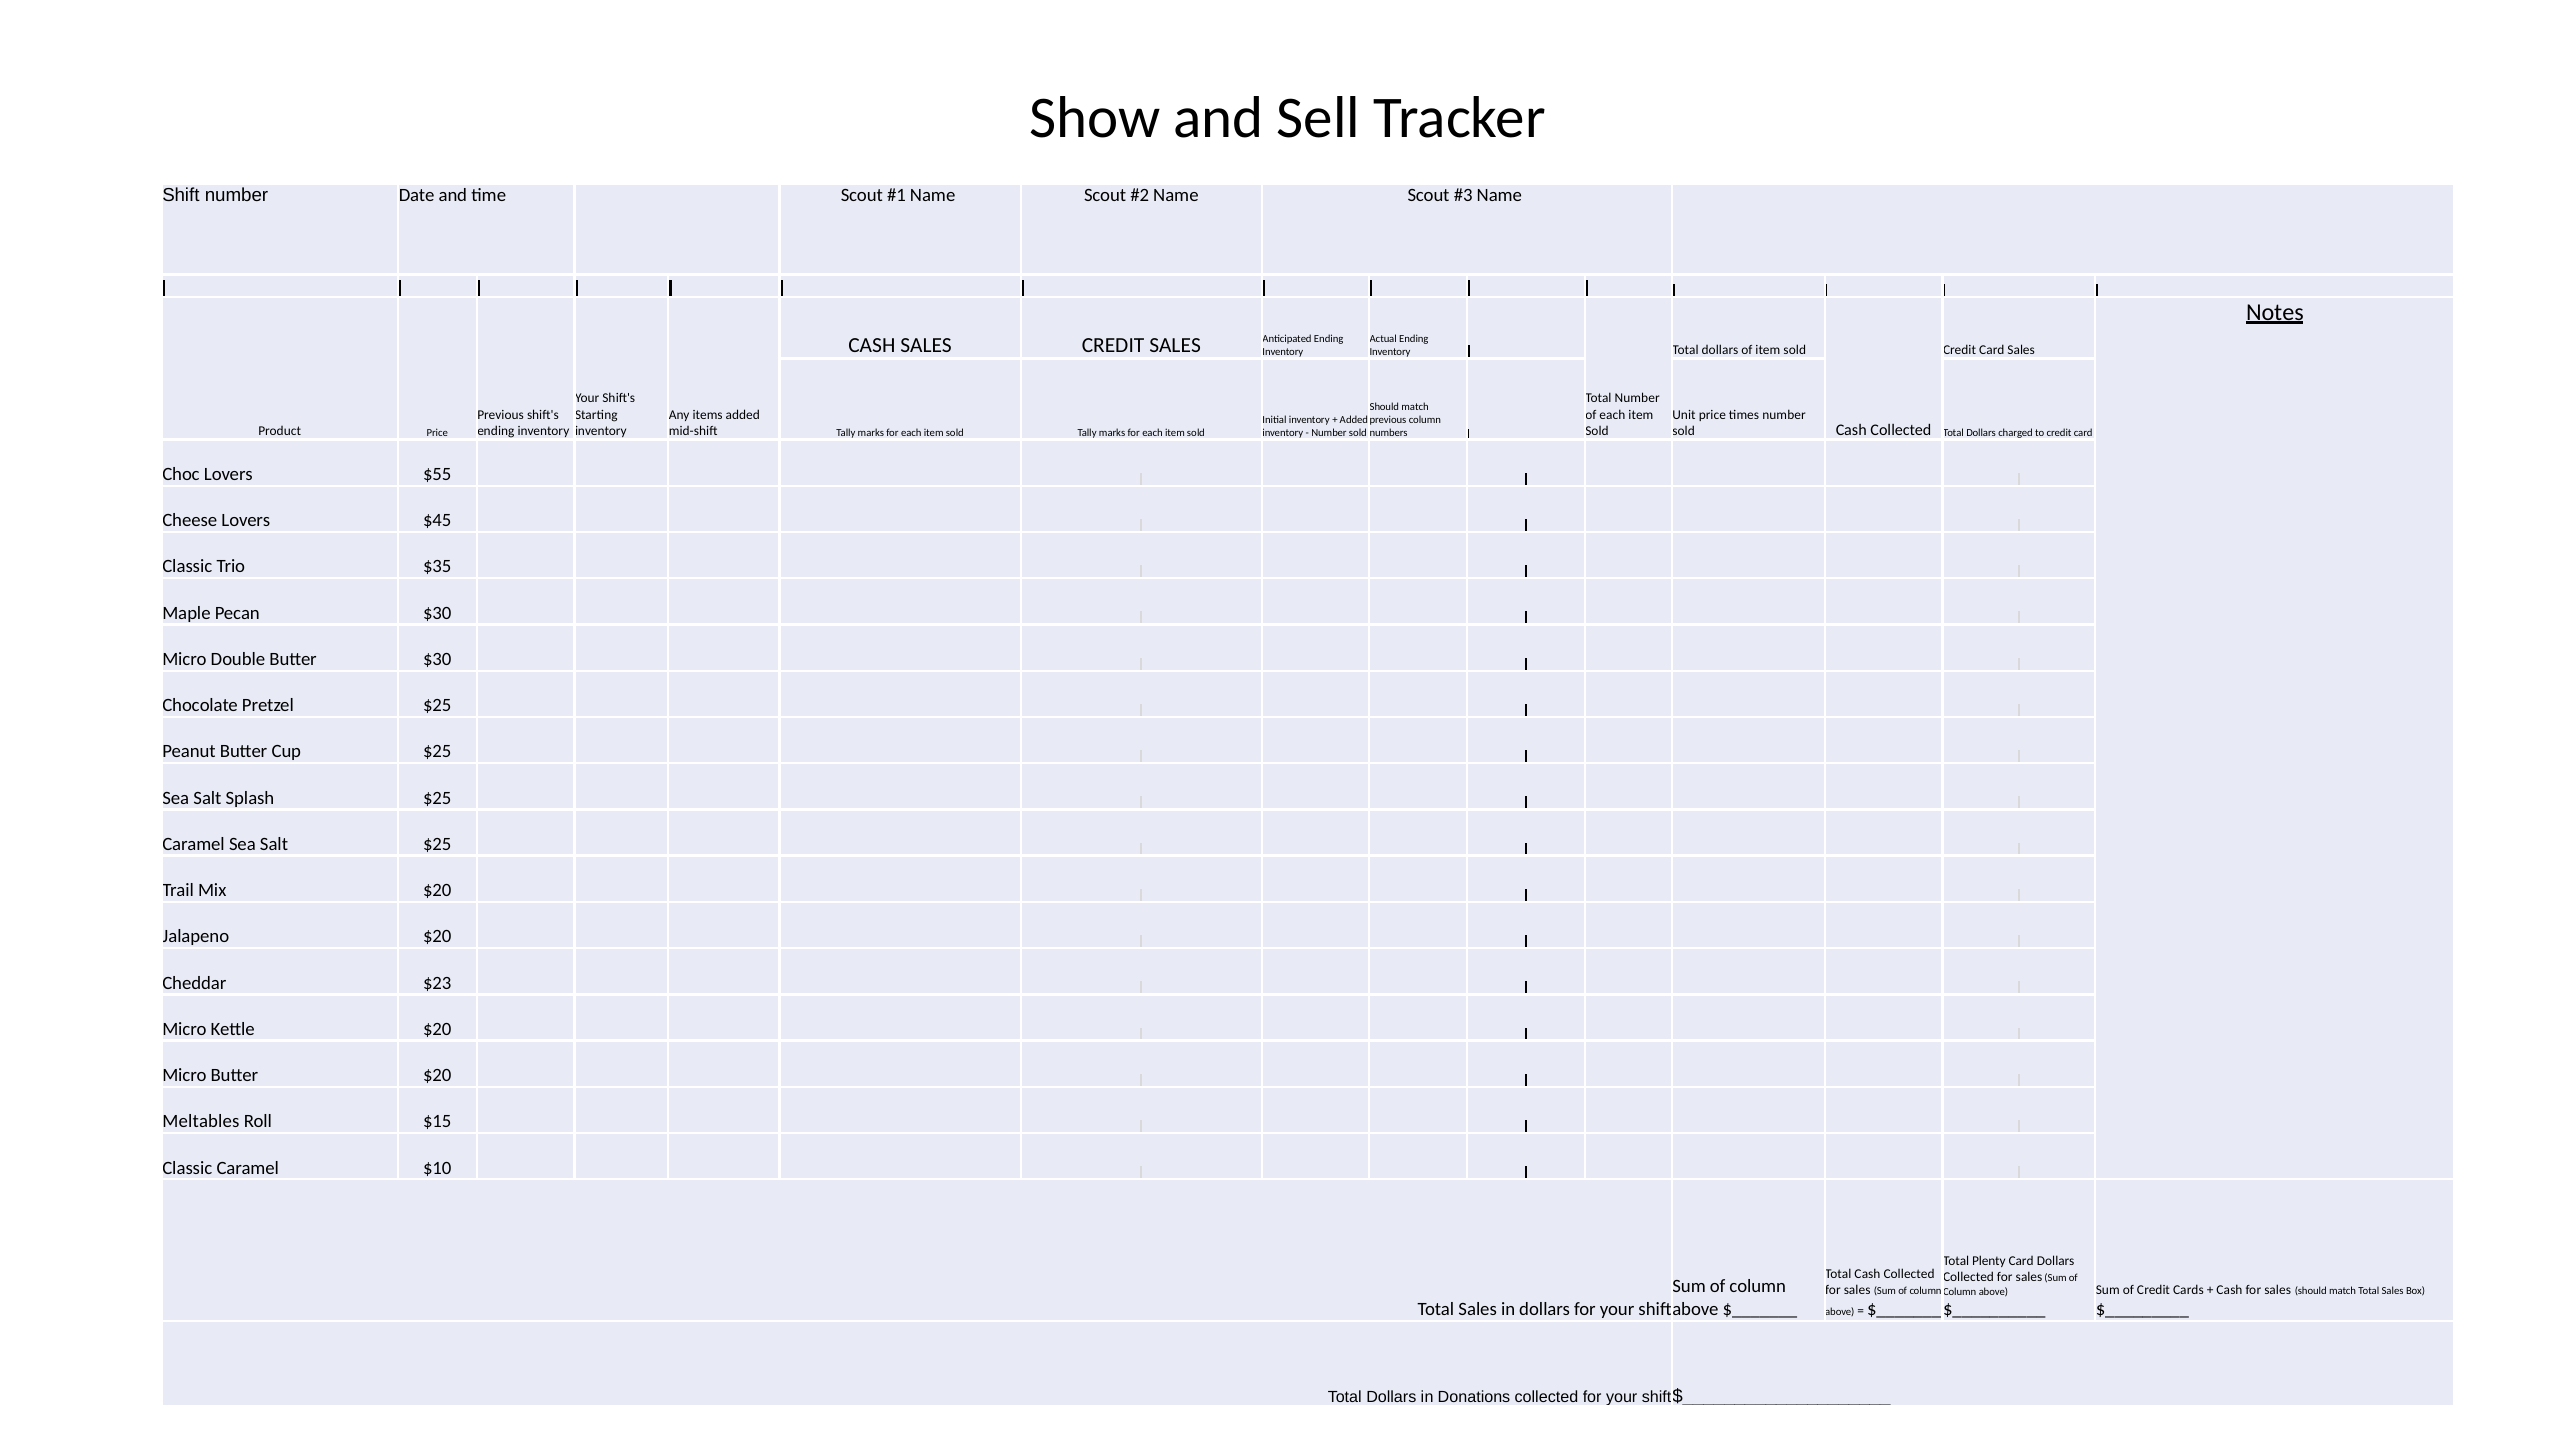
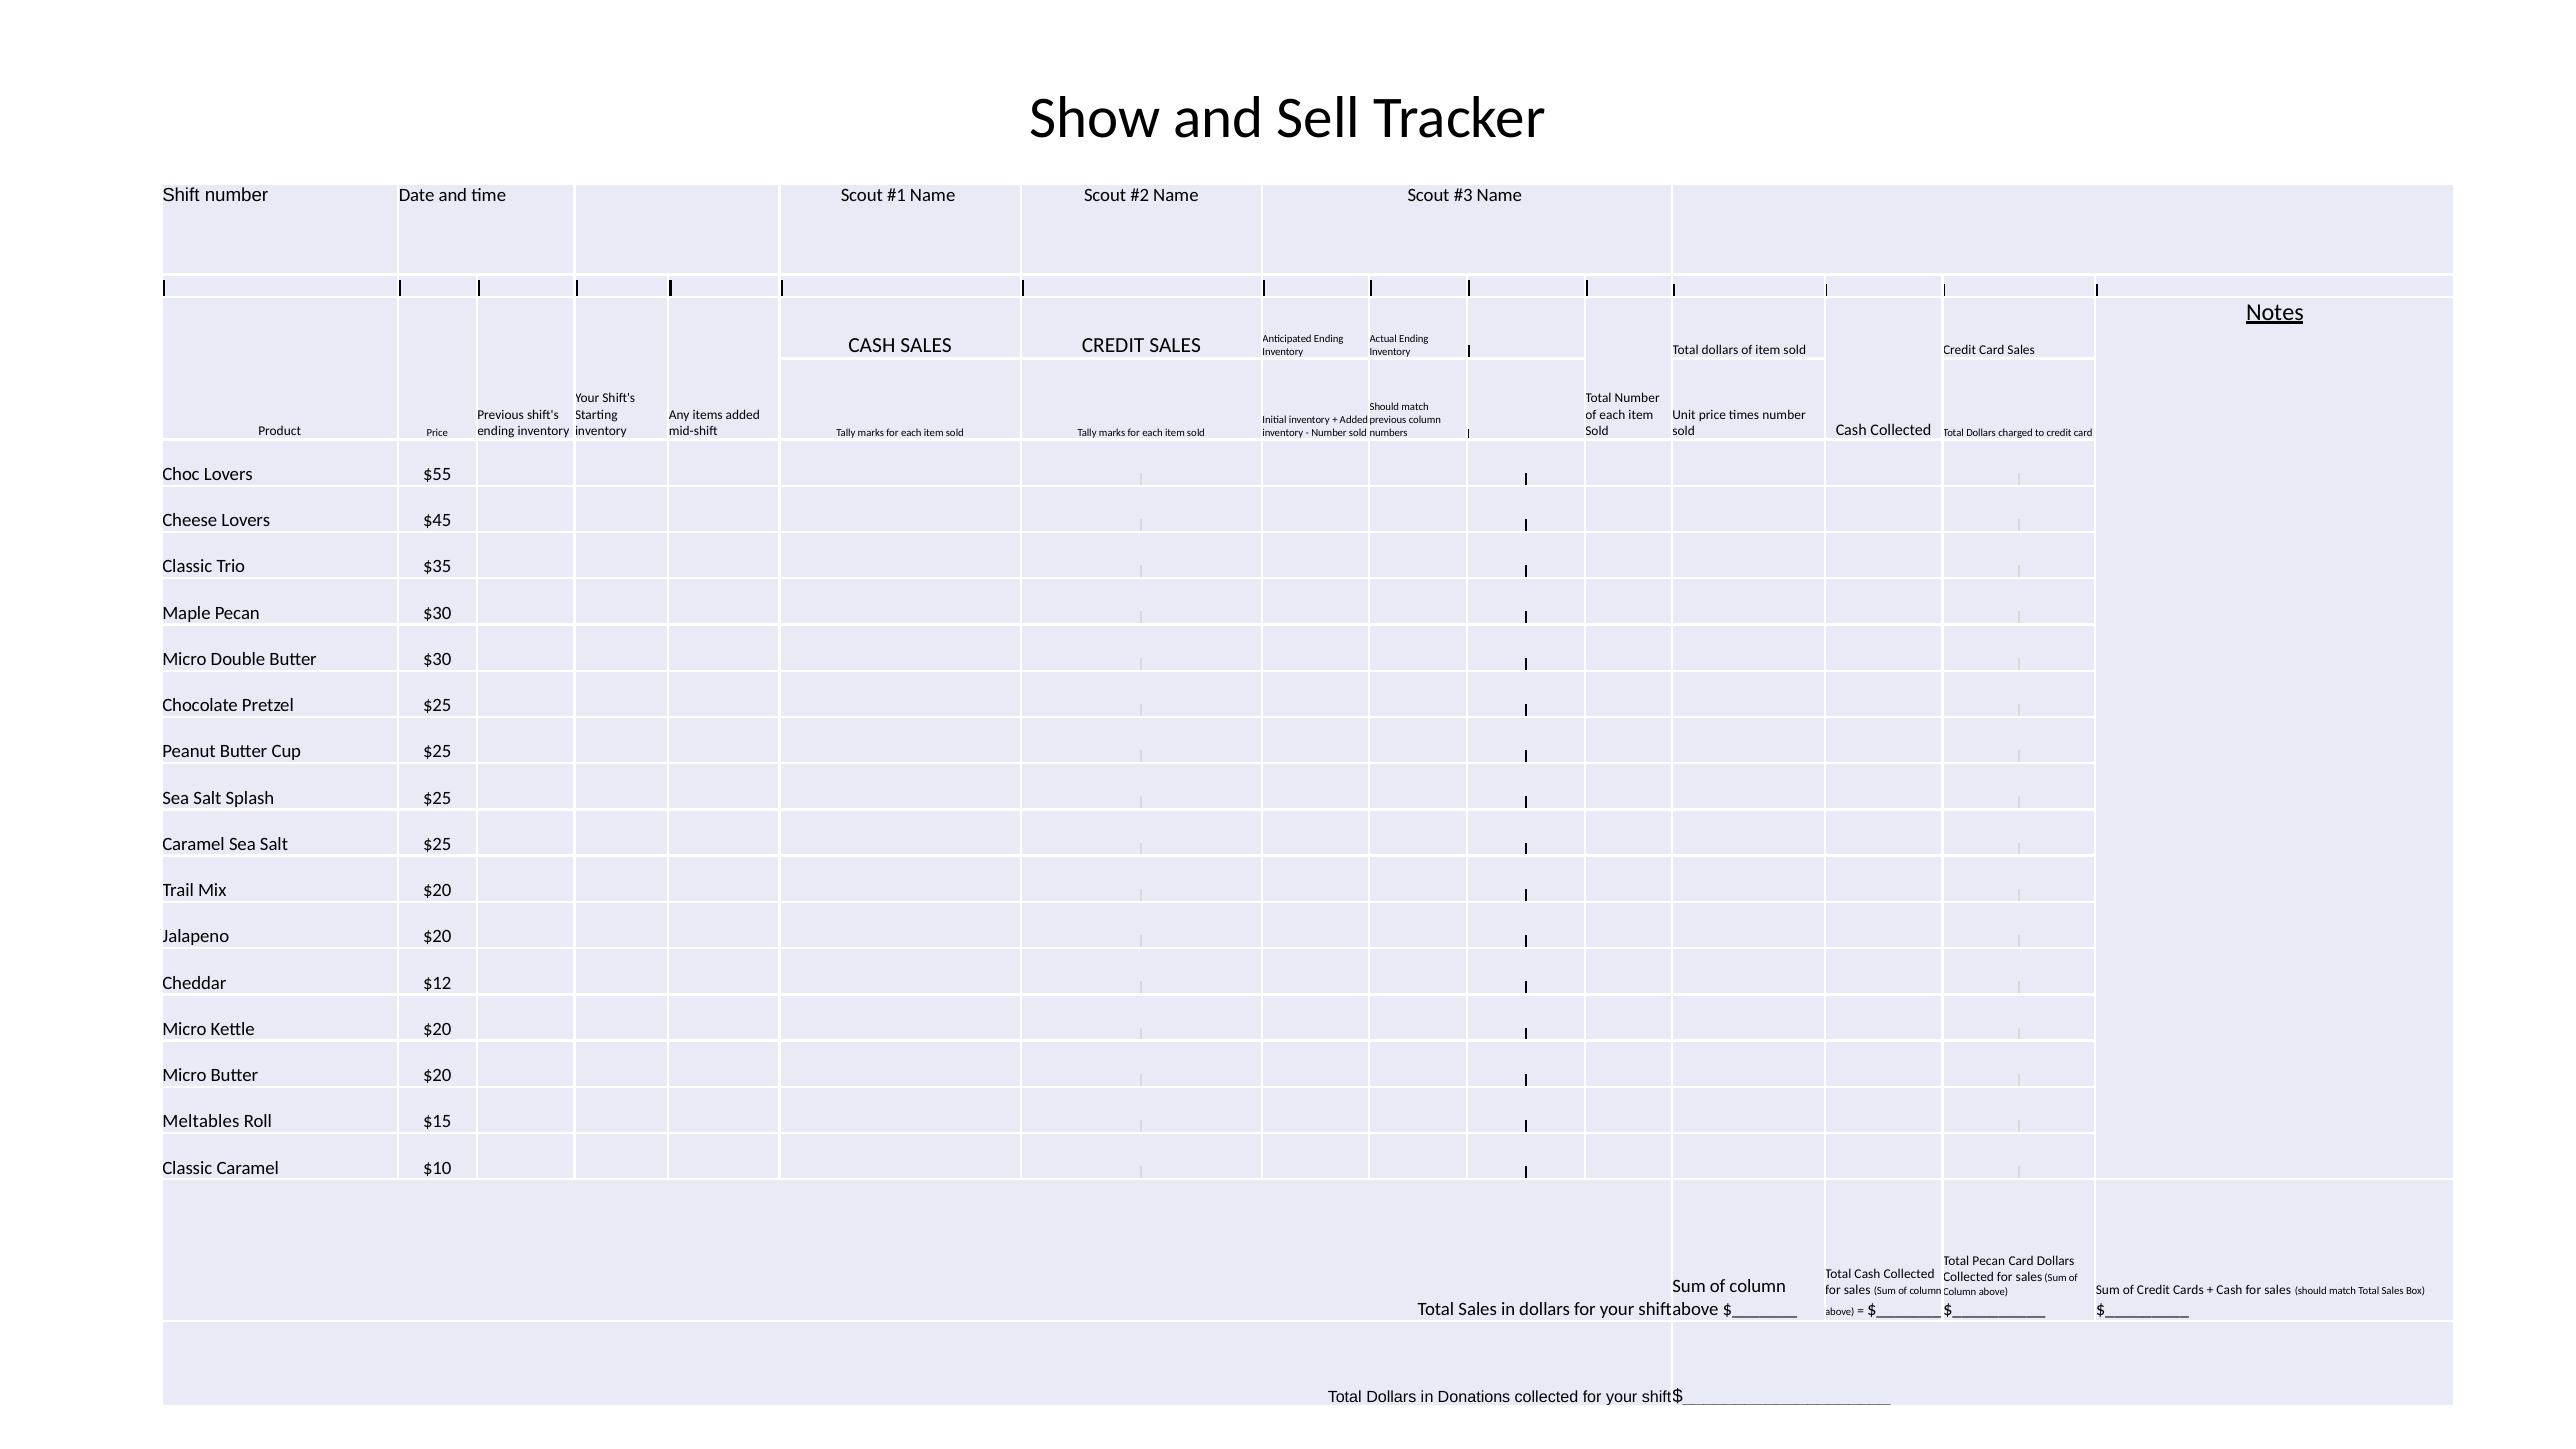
$23: $23 -> $12 (437, 983)
Total Plenty: Plenty -> Pecan (1989, 1261)
